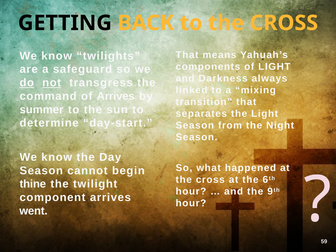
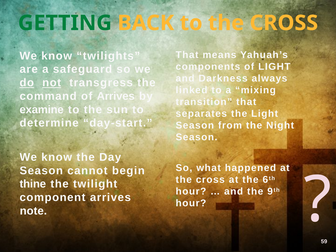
GETTING colour: black -> green (65, 23)
summer: summer -> examine (42, 110)
went: went -> note (33, 211)
